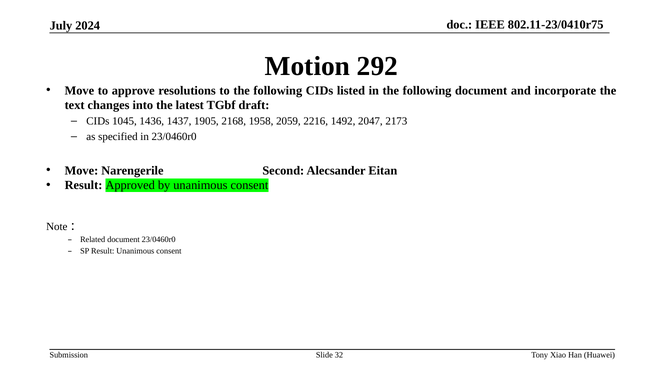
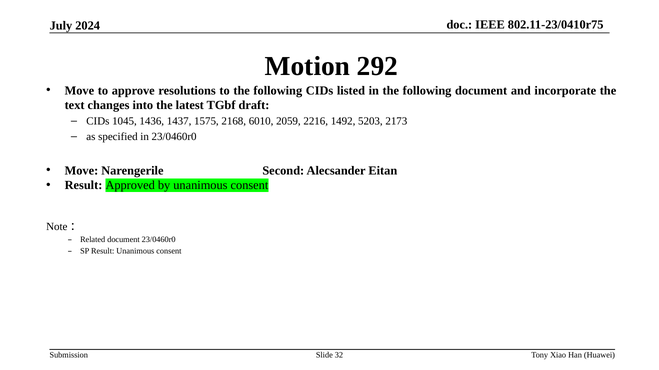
1905: 1905 -> 1575 (206, 122)
1958: 1958 -> 6010 (261, 122)
2047: 2047 -> 5203 (370, 122)
